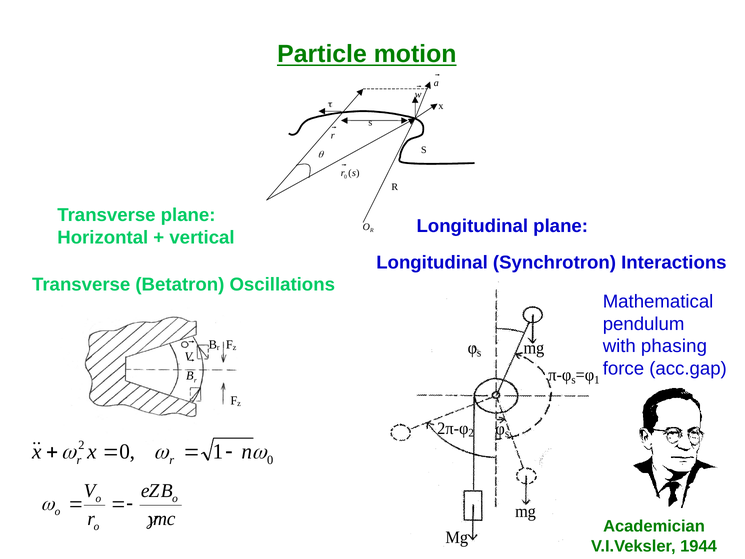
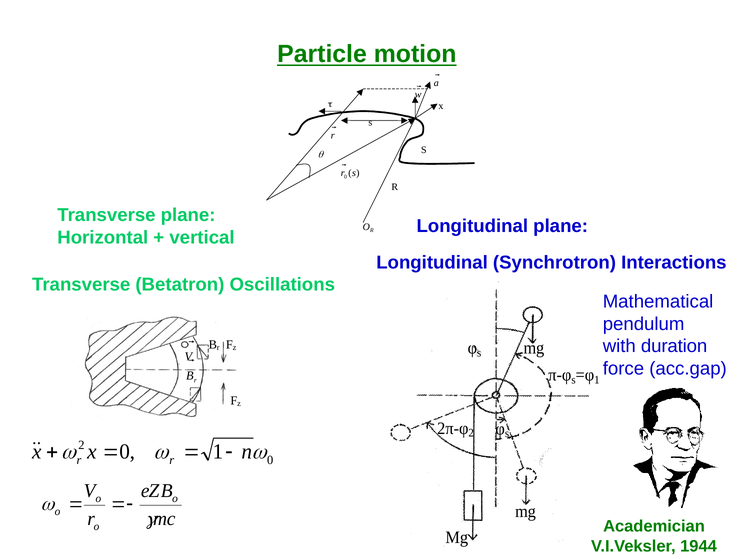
phasing: phasing -> duration (674, 346)
